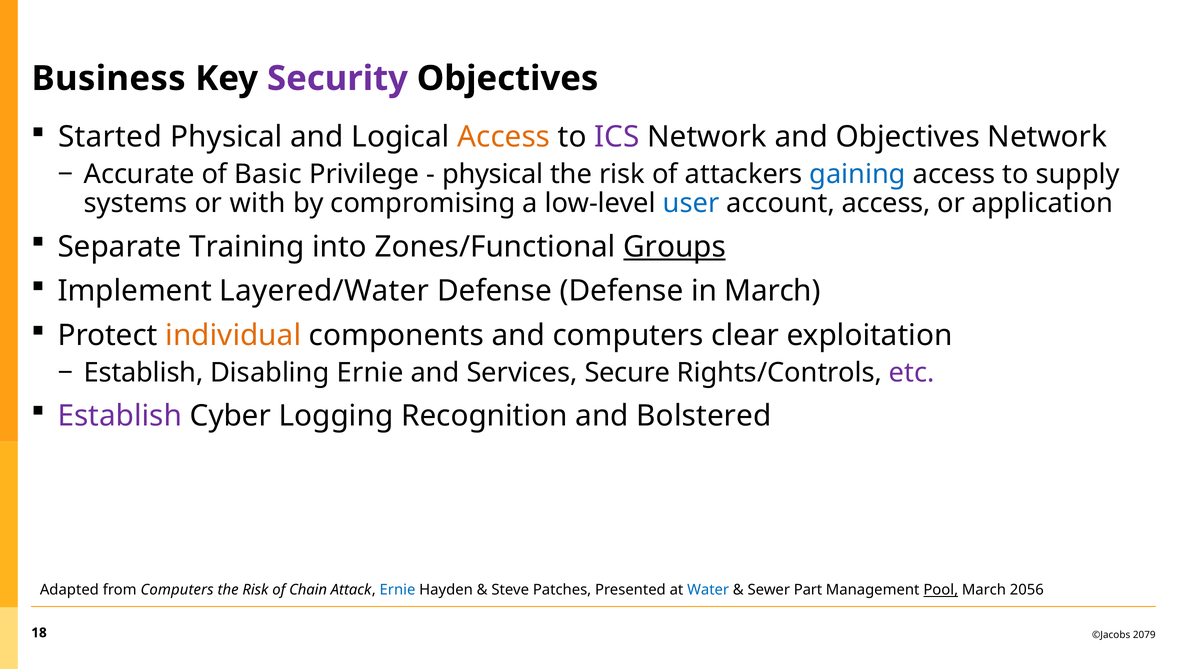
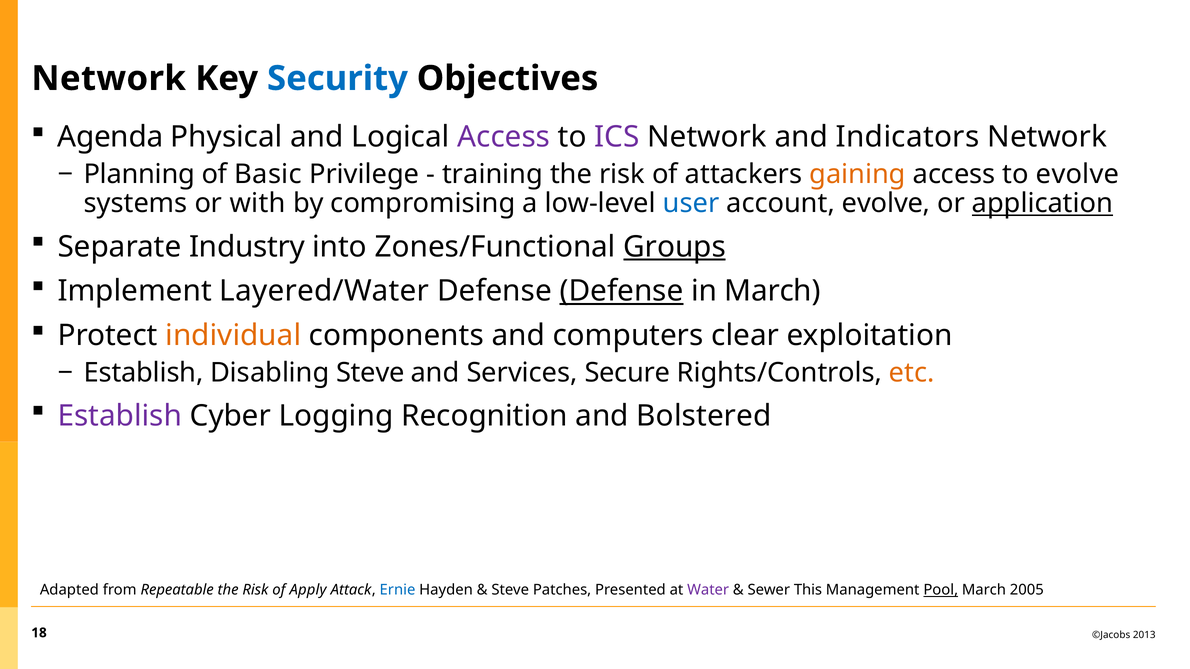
Business: Business -> Network (109, 79)
Security colour: purple -> blue (337, 79)
Started: Started -> Agenda (110, 137)
Access colour: orange -> purple (504, 137)
and Objectives: Objectives -> Indicators (908, 137)
Accurate: Accurate -> Planning (139, 174)
physical: physical -> training (493, 174)
gaining colour: blue -> orange (858, 174)
to supply: supply -> evolve (1078, 174)
account access: access -> evolve (886, 204)
application underline: none -> present (1042, 204)
Training: Training -> Industry (247, 247)
Defense underline: none -> present (622, 291)
Disabling Ernie: Ernie -> Steve (370, 373)
etc colour: purple -> orange (912, 373)
from Computers: Computers -> Repeatable (177, 590)
Chain: Chain -> Apply (308, 590)
Water colour: blue -> purple (708, 590)
Part: Part -> This (808, 590)
2056: 2056 -> 2005 (1027, 590)
2079: 2079 -> 2013 (1144, 636)
